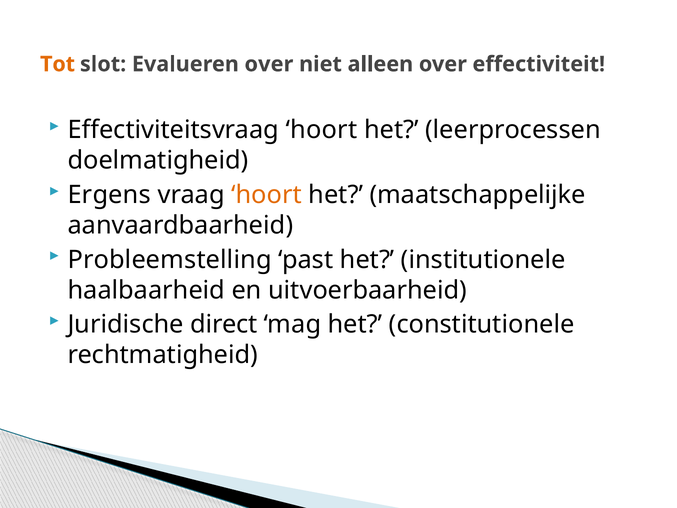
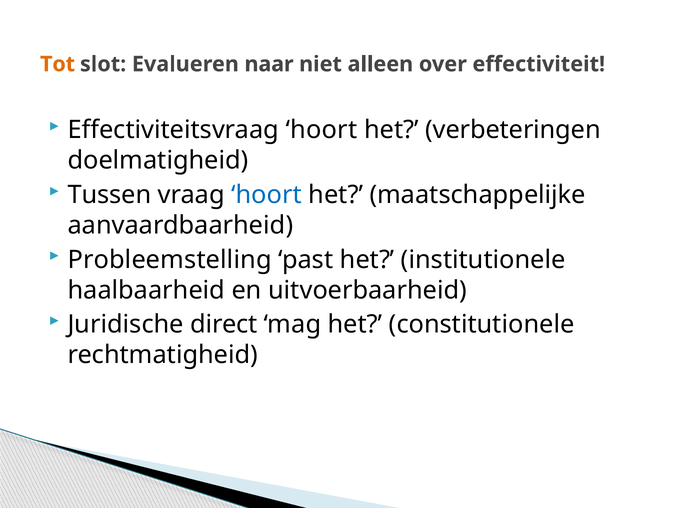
Evalueren over: over -> naar (269, 64)
leerprocessen: leerprocessen -> verbeteringen (513, 130)
Ergens: Ergens -> Tussen (109, 195)
hoort colour: orange -> blue (267, 195)
